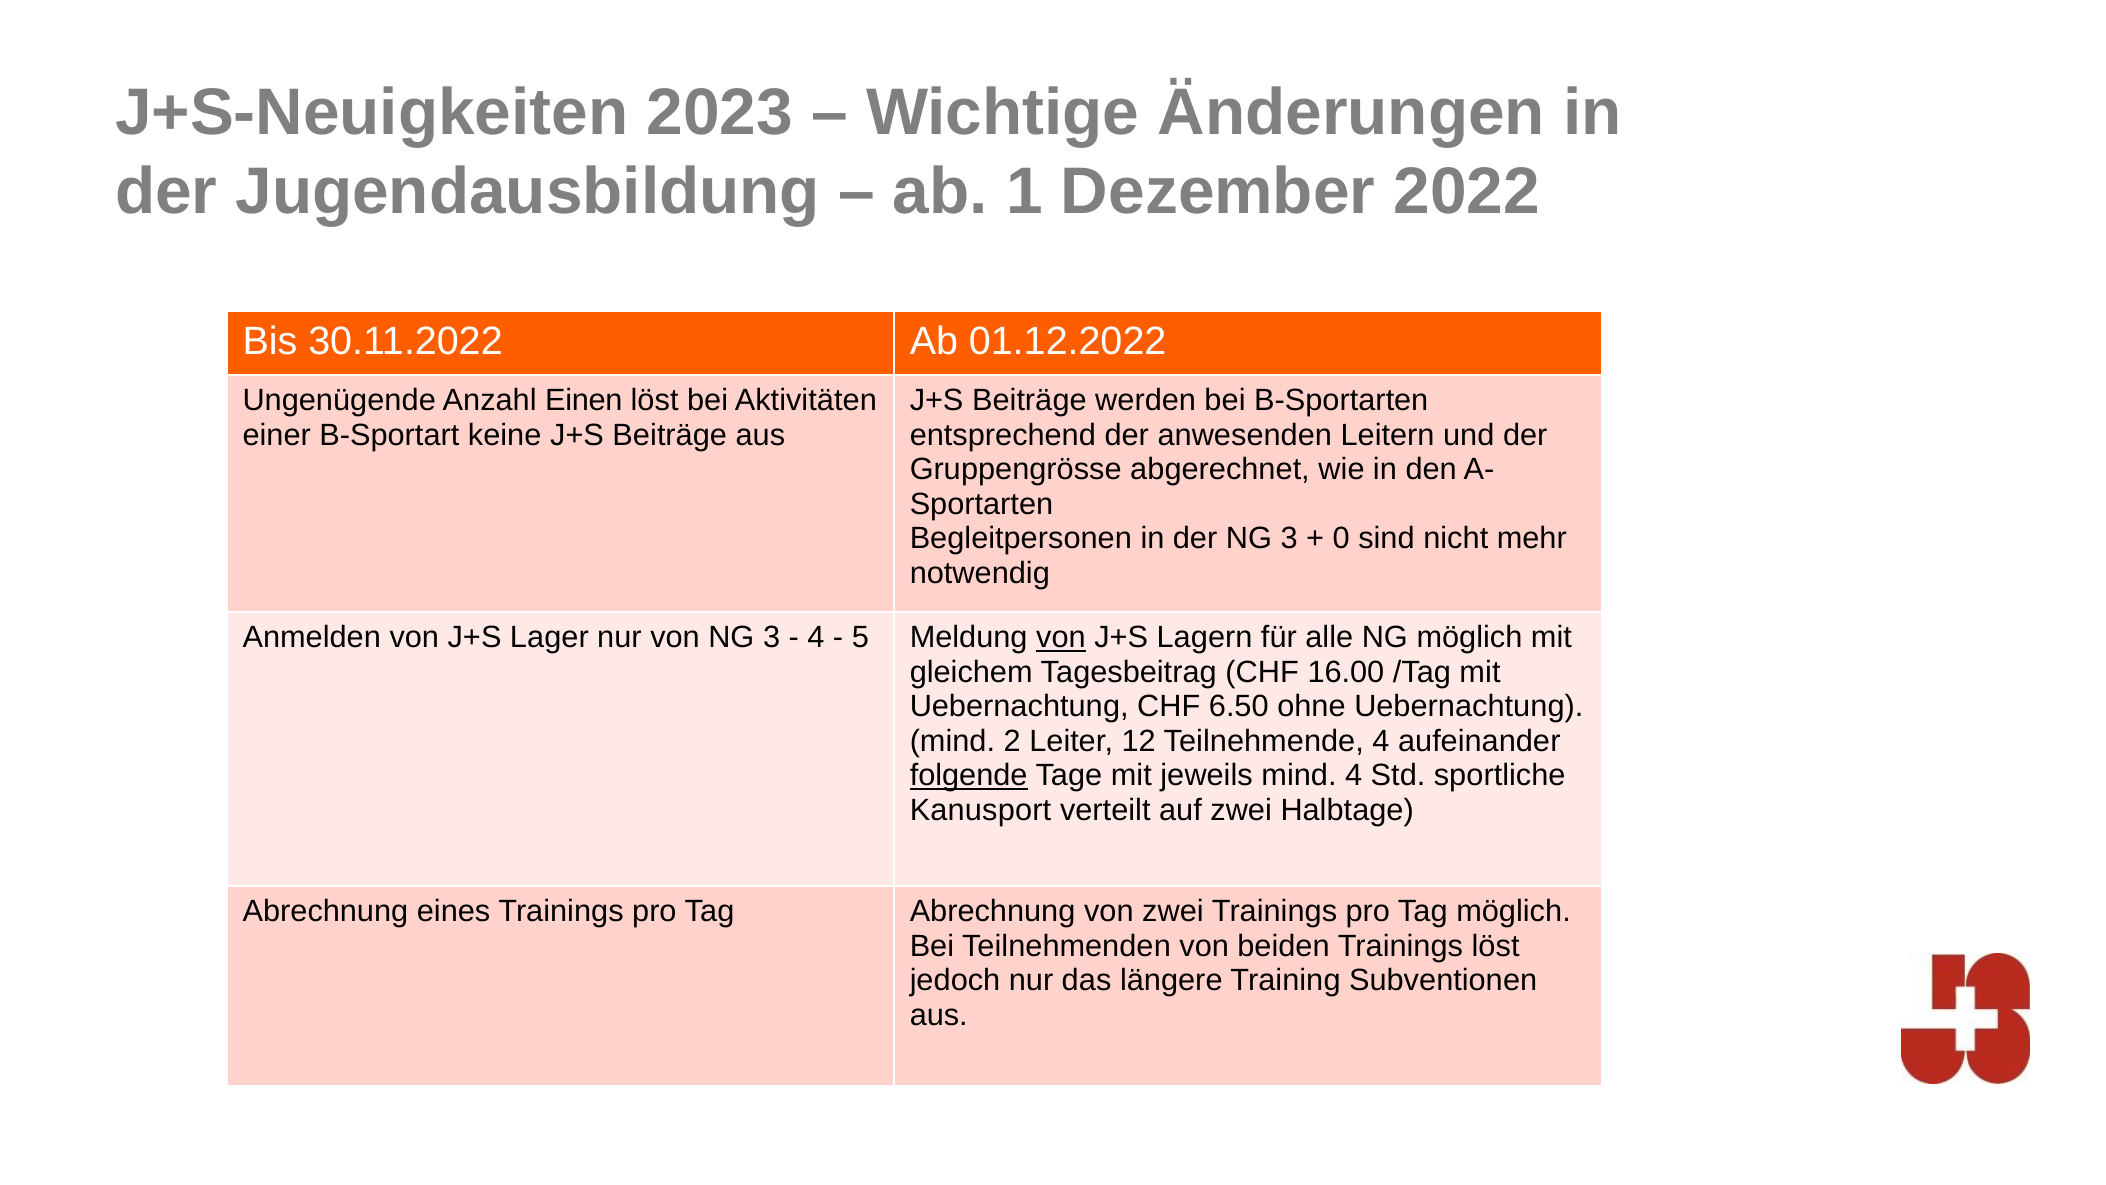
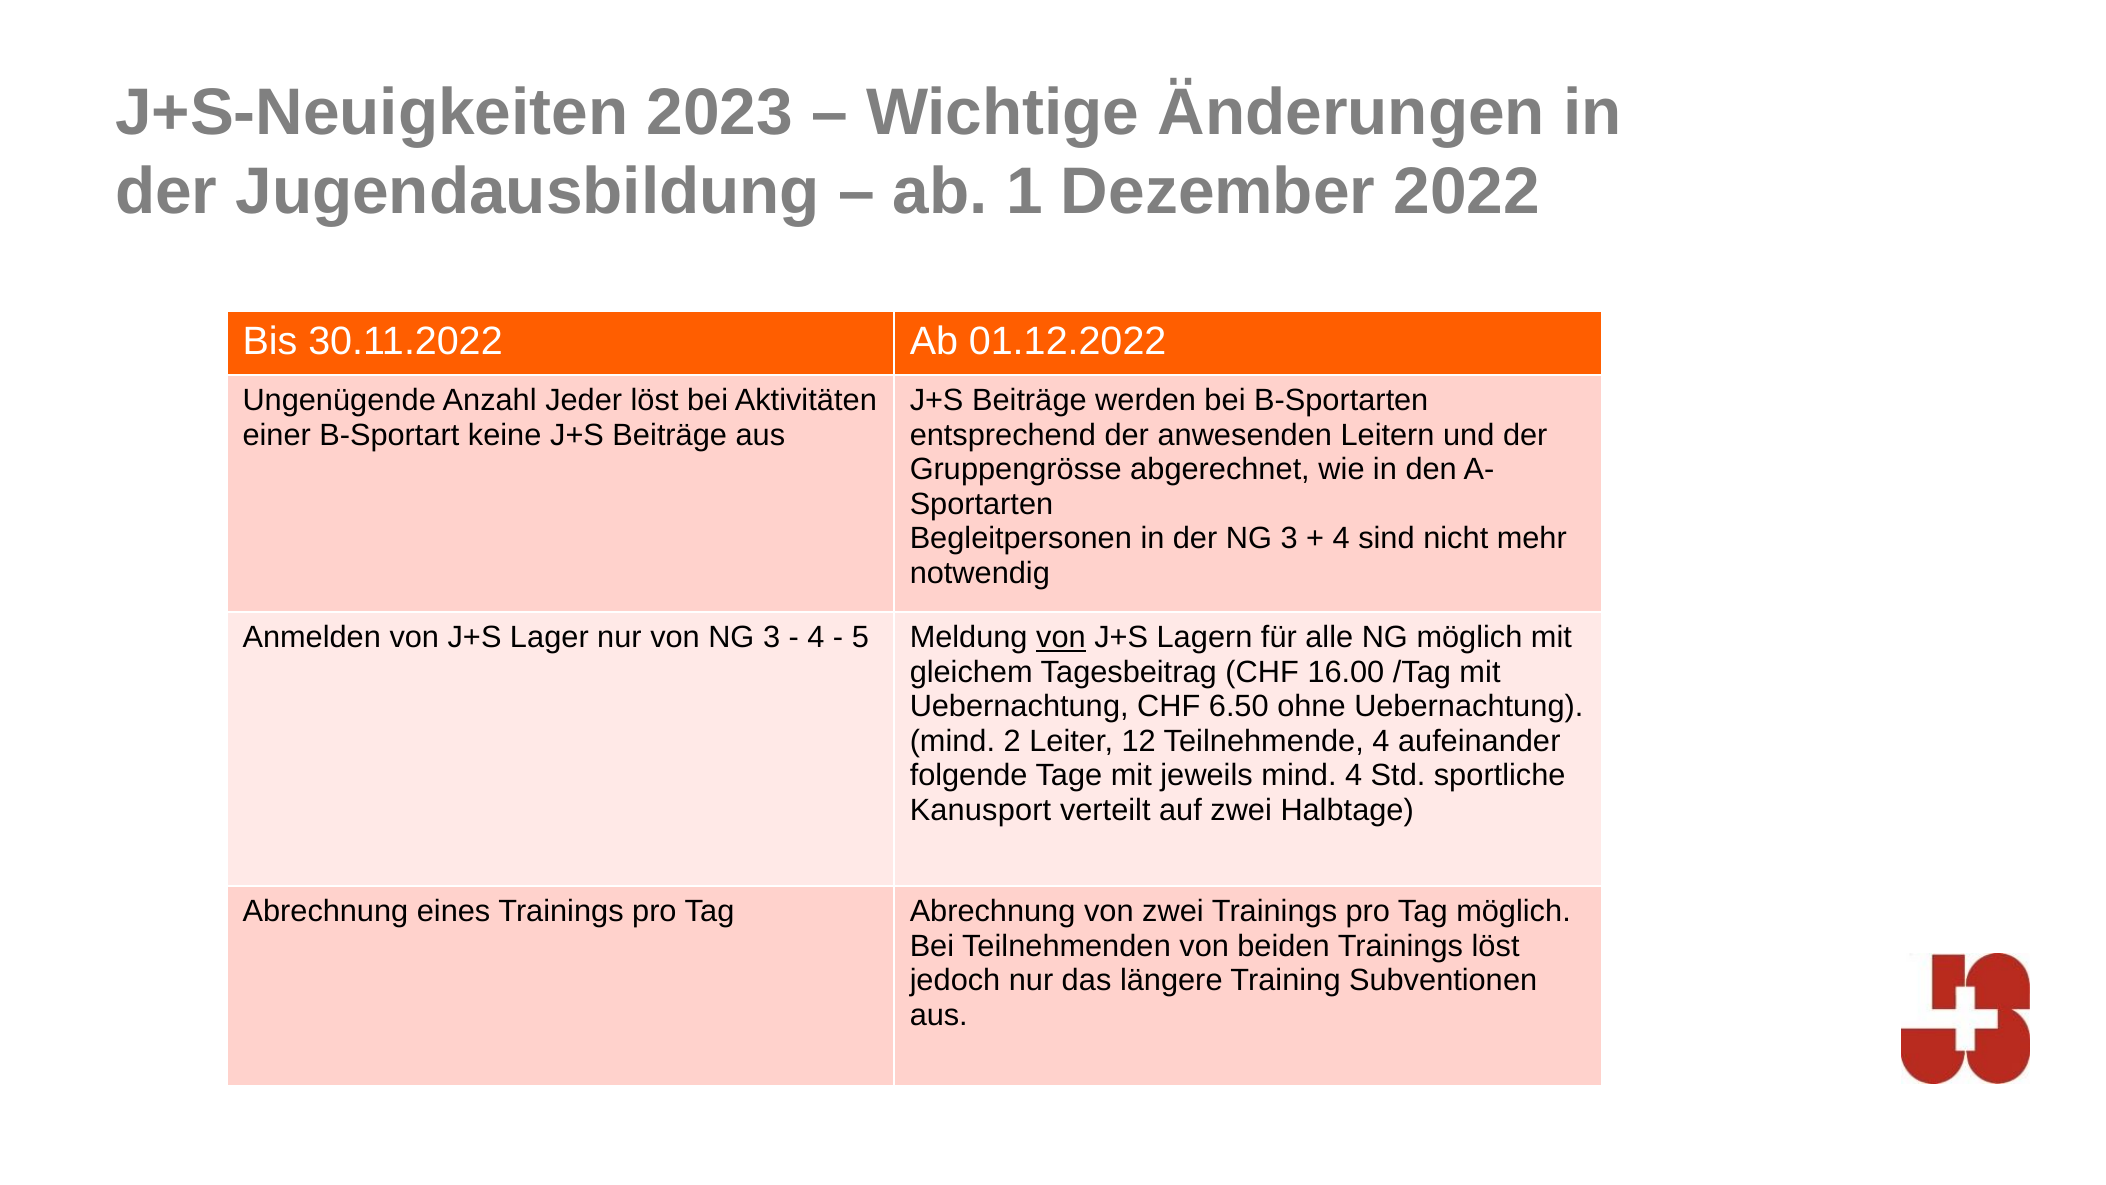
Einen: Einen -> Jeder (584, 400)
0: 0 -> 4 (1341, 538)
folgende underline: present -> none (969, 775)
